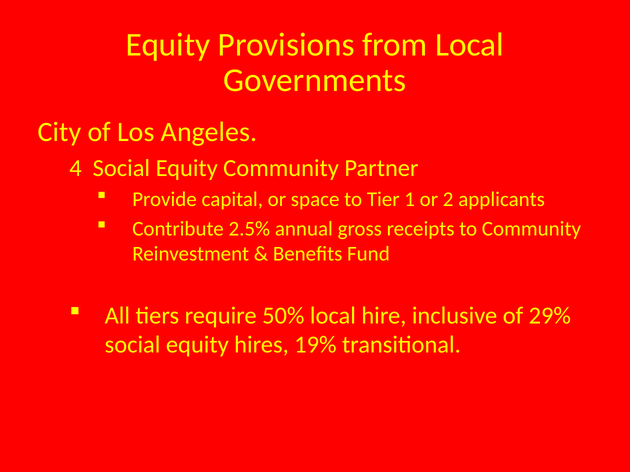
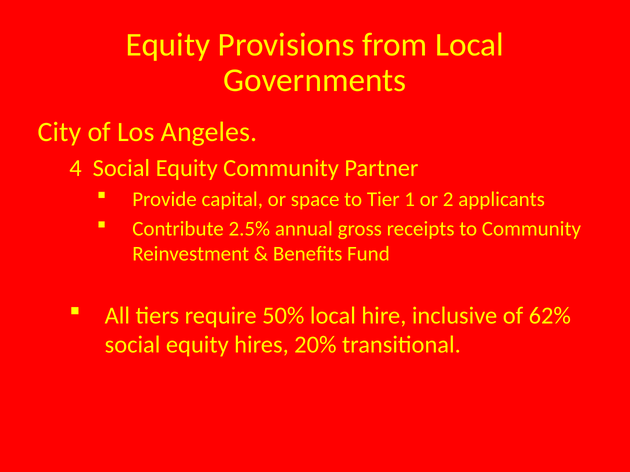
29%: 29% -> 62% (550, 316)
19%: 19% -> 20% (315, 345)
